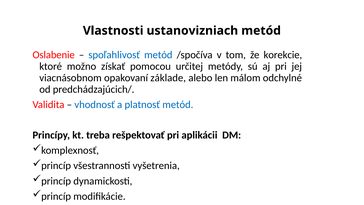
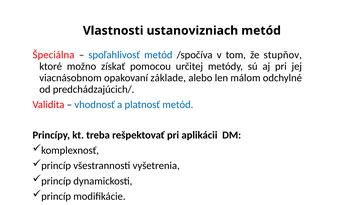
Oslabenie: Oslabenie -> Špeciálna (54, 55)
korekcie: korekcie -> stupňov (283, 55)
